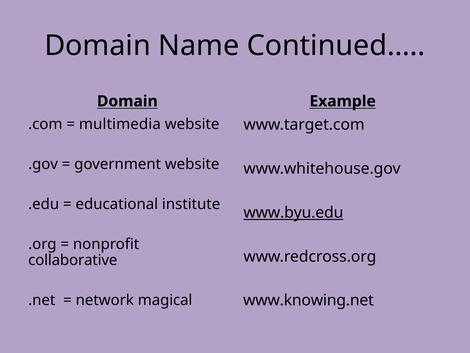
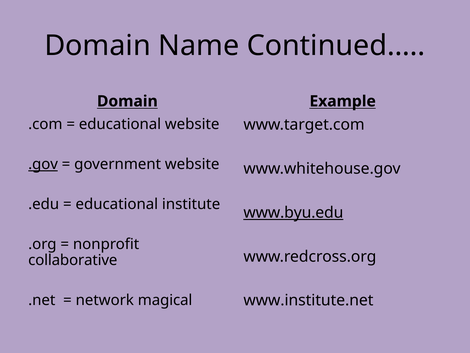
multimedia: multimedia -> educational (120, 124)
.gov underline: none -> present (43, 164)
www.knowing.net: www.knowing.net -> www.institute.net (308, 300)
